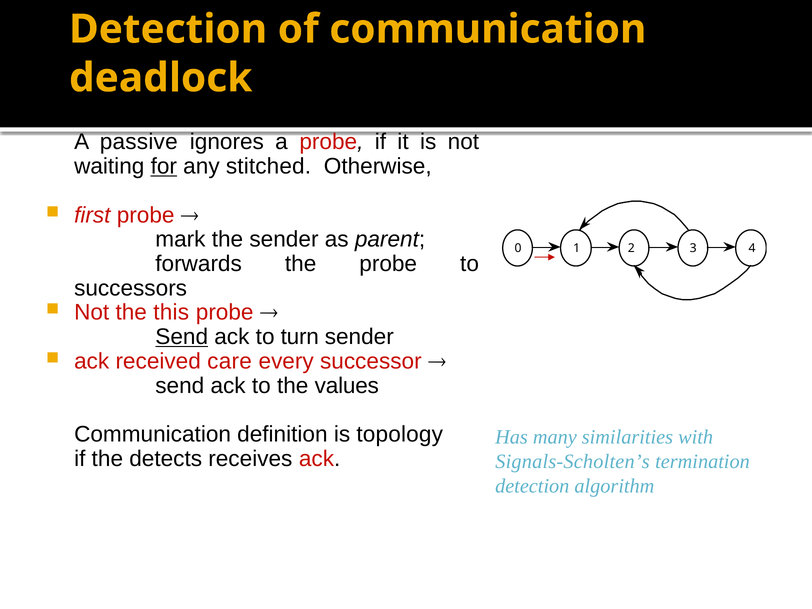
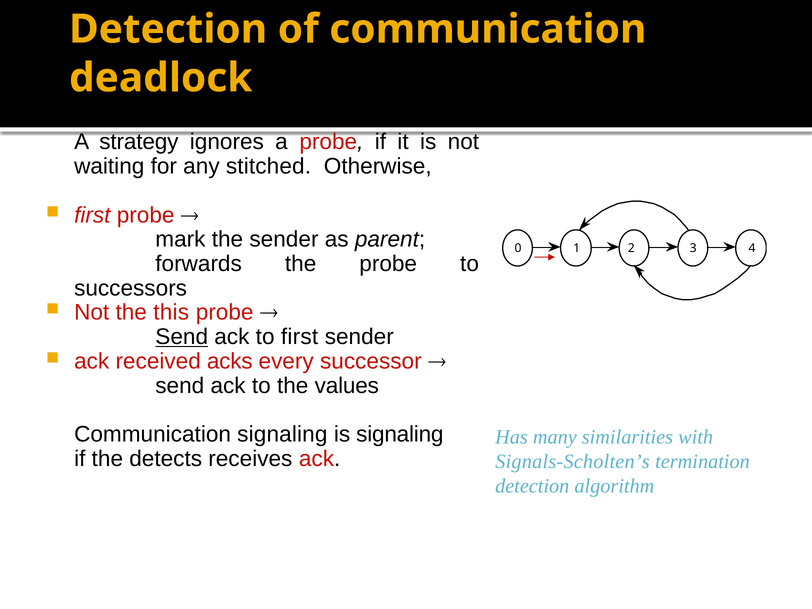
passive: passive -> strategy (139, 142)
for underline: present -> none (164, 166)
to turn: turn -> first (300, 337)
care: care -> acks (230, 361)
Communication definition: definition -> signaling (282, 434)
is topology: topology -> signaling (400, 434)
